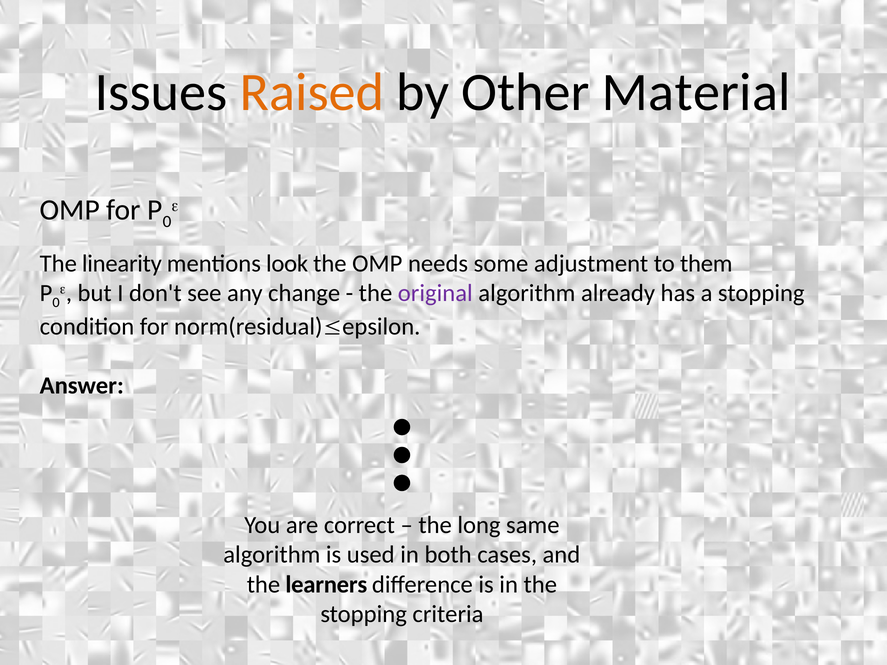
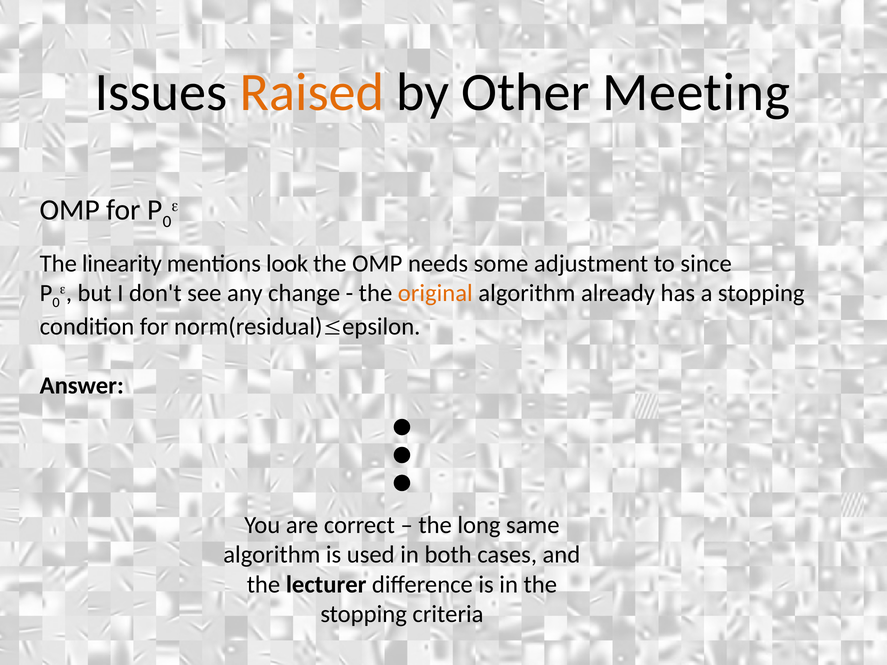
Material: Material -> Meeting (696, 92)
them: them -> since (706, 264)
original colour: purple -> orange (435, 293)
learners: learners -> lecturer (326, 585)
